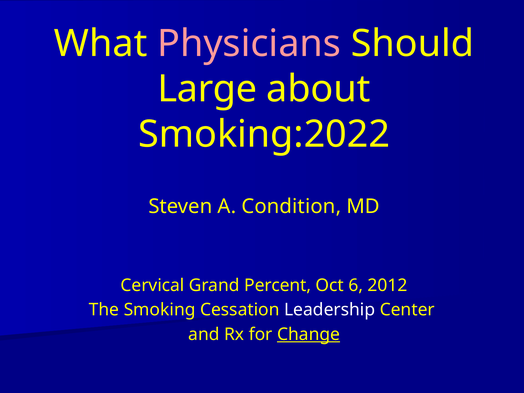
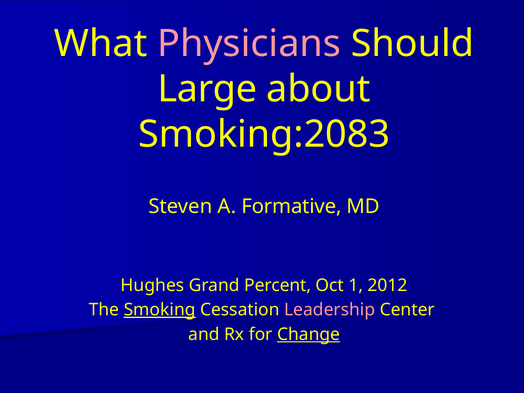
Smoking:2022: Smoking:2022 -> Smoking:2083 (264, 135)
Condition: Condition -> Formative (291, 206)
Cervical: Cervical -> Hughes (152, 285)
6: 6 -> 1 (356, 285)
Smoking underline: none -> present (160, 310)
Leadership colour: white -> pink (330, 310)
